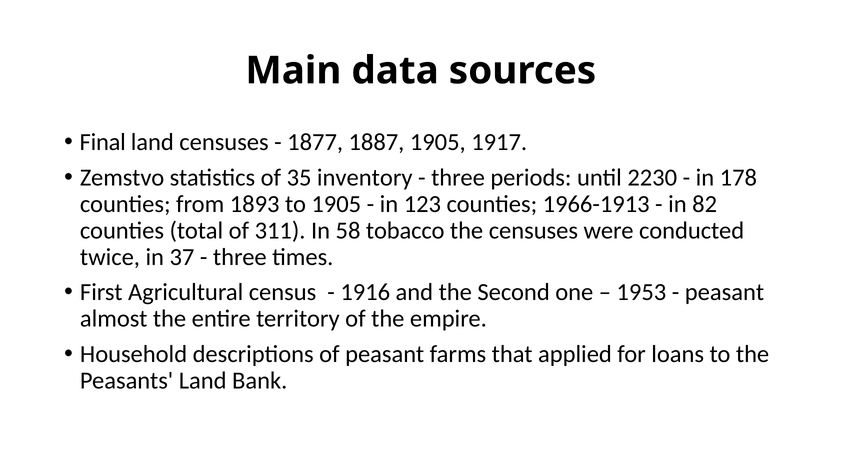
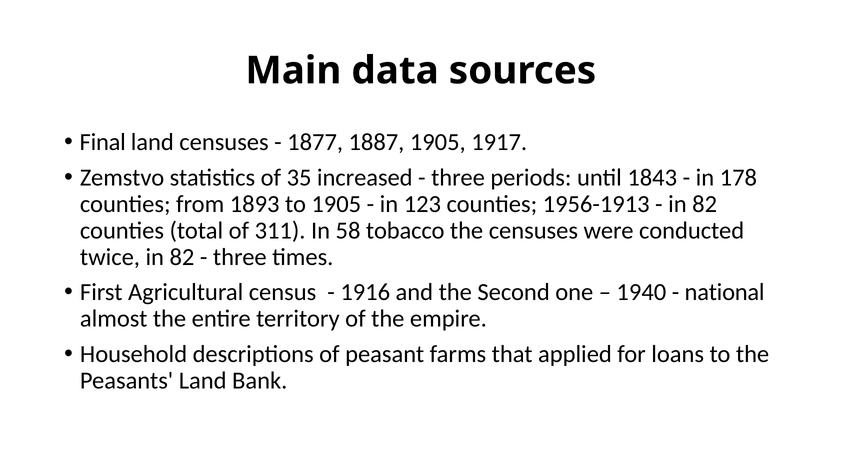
inventory: inventory -> increased (365, 178)
2230: 2230 -> 1843 (652, 178)
1966-1913: 1966-1913 -> 1956-1913 (596, 204)
twice in 37: 37 -> 82 (182, 257)
1953: 1953 -> 1940 (641, 293)
peasant: peasant -> national (725, 293)
